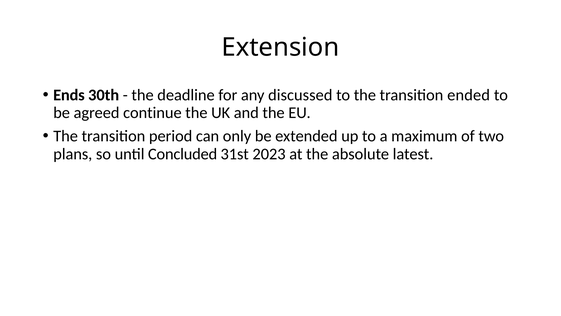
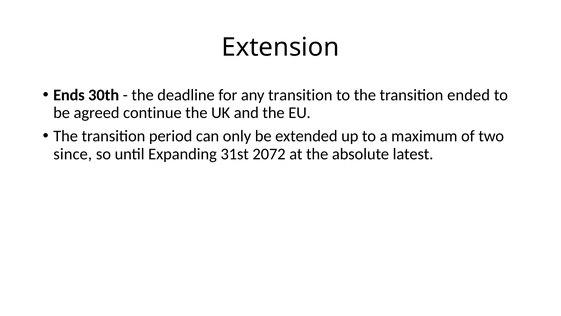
any discussed: discussed -> transition (300, 95)
plans: plans -> since (73, 154)
Concluded: Concluded -> Expanding (183, 154)
2023: 2023 -> 2072 (269, 154)
